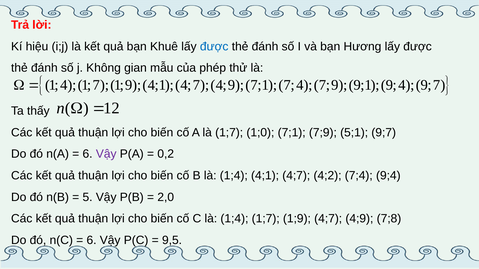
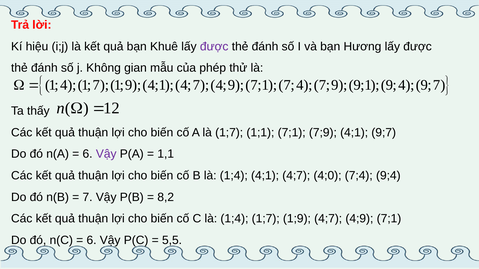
được colour: blue -> purple (214, 46)
1;0: 1;0 -> 1;1 (260, 133)
7;9 5;1: 5;1 -> 4;1 (354, 133)
0,2: 0,2 -> 1,1 (166, 154)
4;2: 4;2 -> 4;0 (328, 176)
5: 5 -> 7 (88, 197)
2,0: 2,0 -> 8,2 (166, 197)
4;9 7;8: 7;8 -> 7;1 (389, 219)
9,5: 9,5 -> 5,5 (172, 240)
